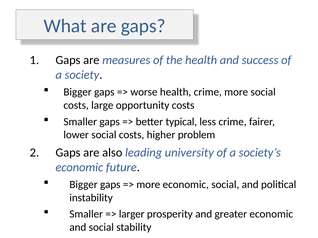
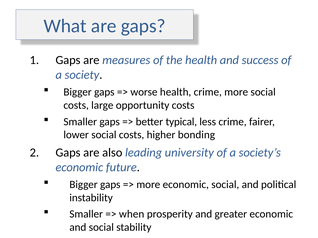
problem: problem -> bonding (196, 135)
larger: larger -> when (132, 214)
